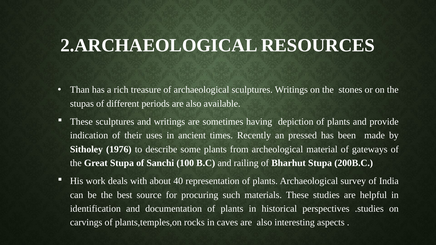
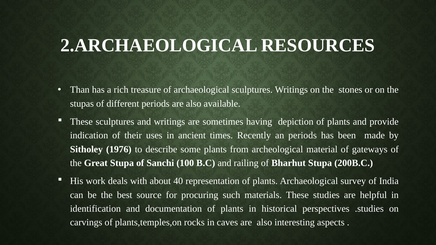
an pressed: pressed -> periods (303, 136)
